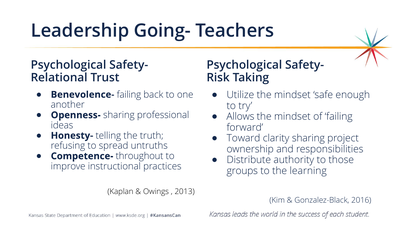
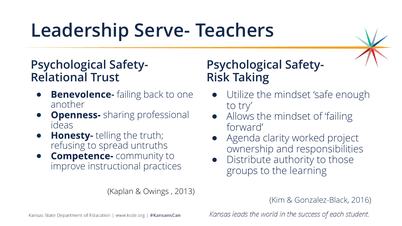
Going-: Going- -> Serve- (162, 31)
Toward: Toward -> Agenda (243, 138)
clarity sharing: sharing -> worked (308, 138)
throughout: throughout -> community (140, 156)
